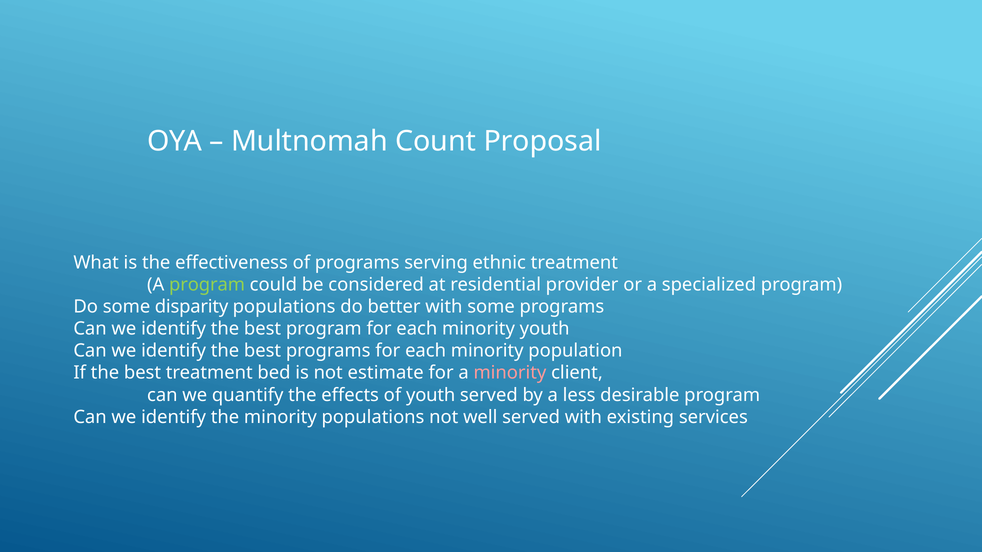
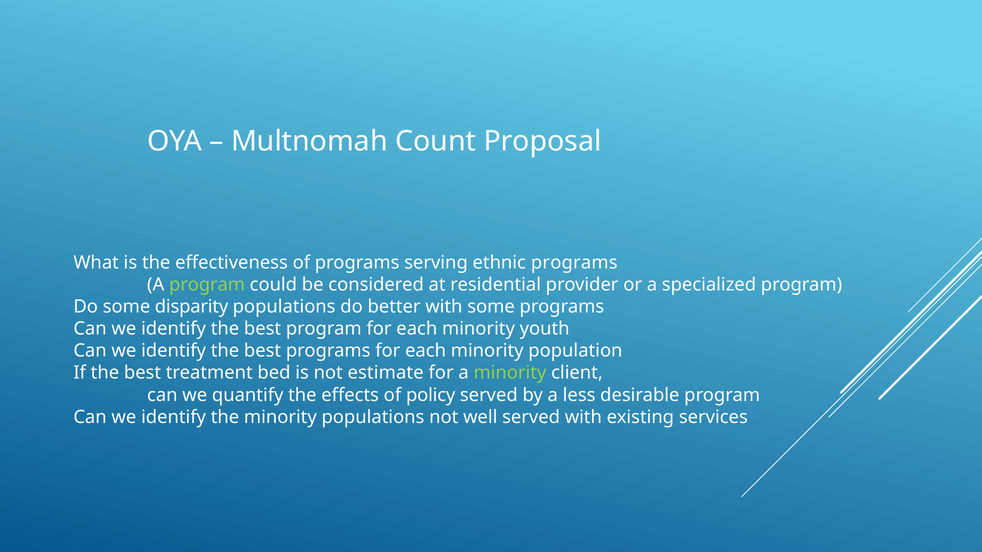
ethnic treatment: treatment -> programs (574, 263)
minority colour: pink -> light green (510, 373)
of youth: youth -> policy (431, 395)
